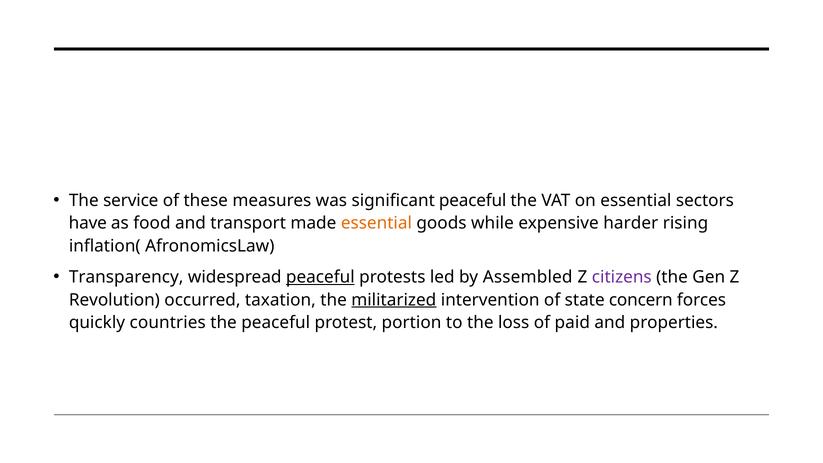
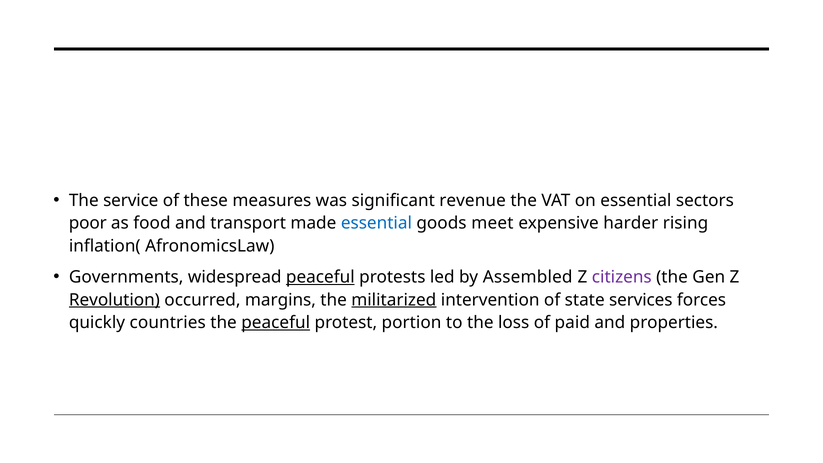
significant peaceful: peaceful -> revenue (473, 201)
have: have -> poor (88, 223)
essential colour: orange -> blue (376, 223)
while: while -> meet (492, 223)
Transparency: Transparency -> Governments (126, 277)
Revolution underline: none -> present (114, 300)
taxation: taxation -> margins (280, 300)
concern: concern -> services (641, 300)
peaceful underline: none -> present (276, 322)
